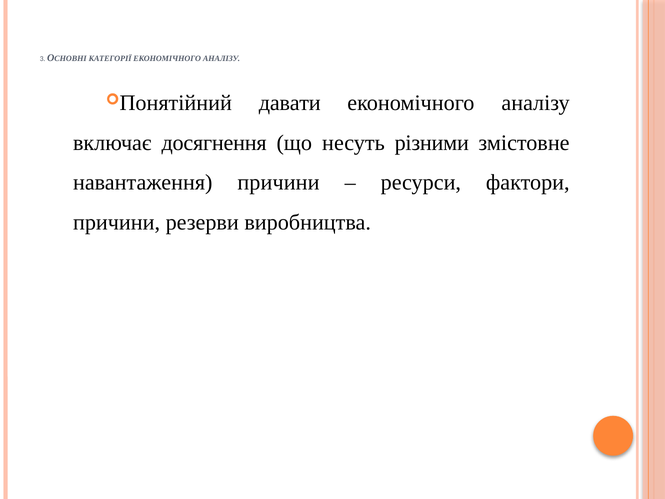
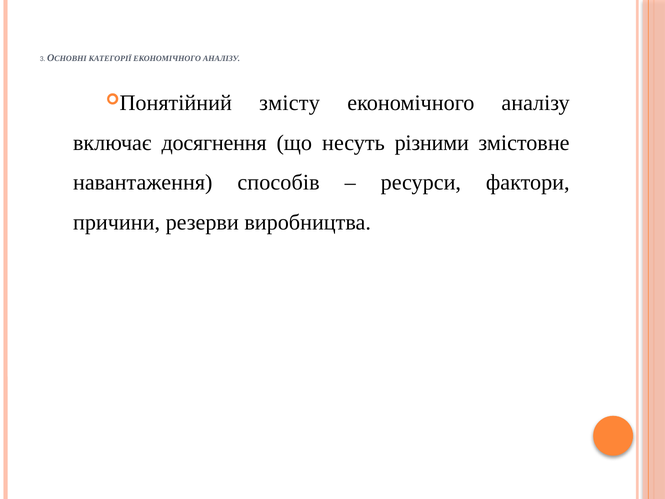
давати: давати -> змісту (290, 103)
навантаження причини: причини -> способів (278, 183)
